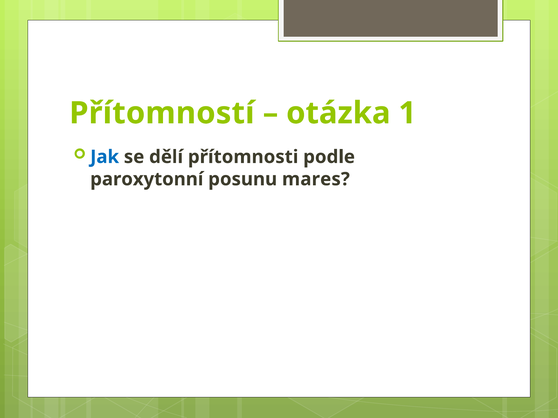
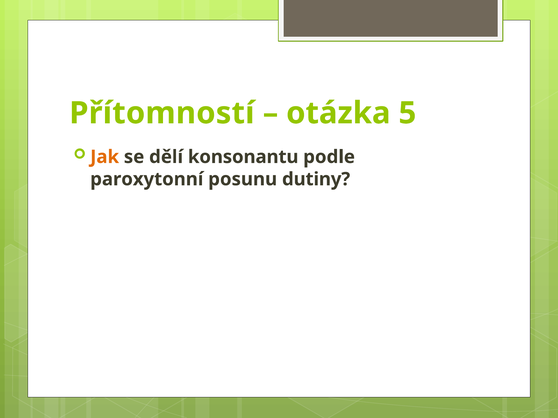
1: 1 -> 5 (407, 113)
Jak colour: blue -> orange (105, 157)
přítomnosti: přítomnosti -> konsonantu (243, 157)
mares: mares -> dutiny (316, 179)
